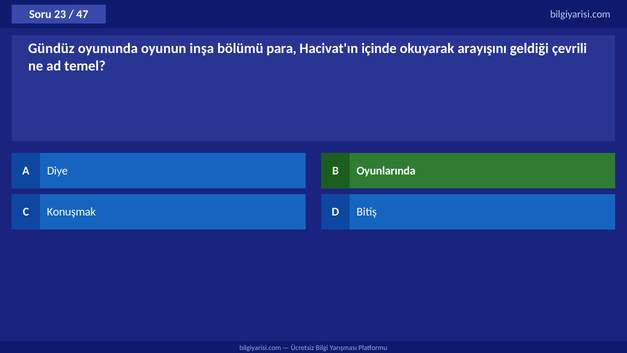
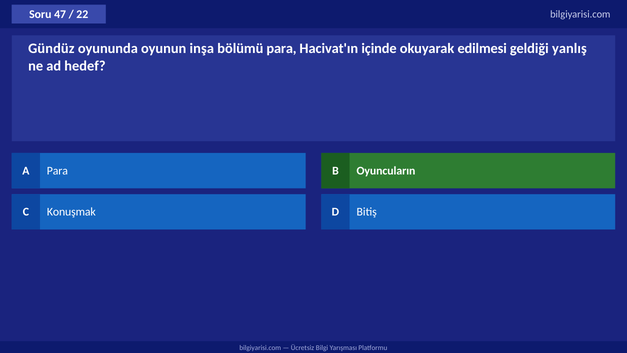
23: 23 -> 47 (60, 14)
47: 47 -> 22 (82, 14)
arayışını: arayışını -> edilmesi (482, 48)
çevrili: çevrili -> yanlış (569, 48)
temel: temel -> hedef (85, 66)
A Diye: Diye -> Para (57, 171)
Oyunlarında: Oyunlarında -> Oyuncuların (386, 171)
